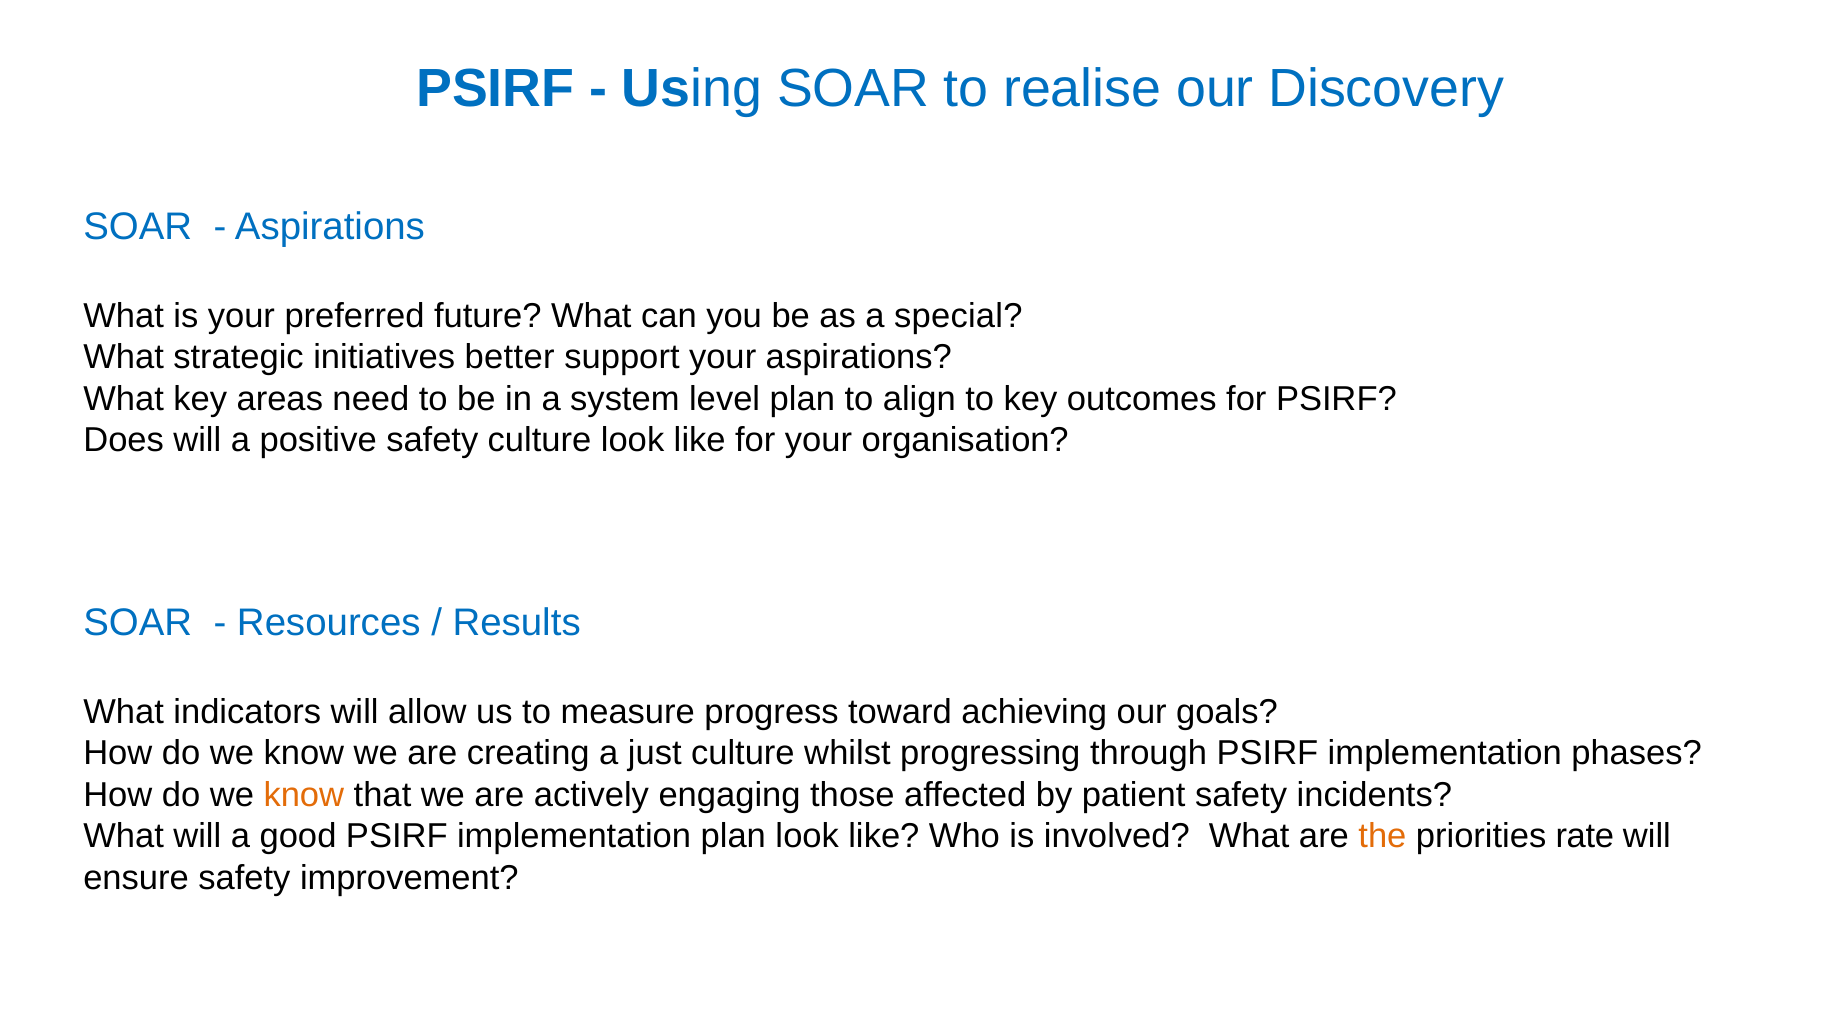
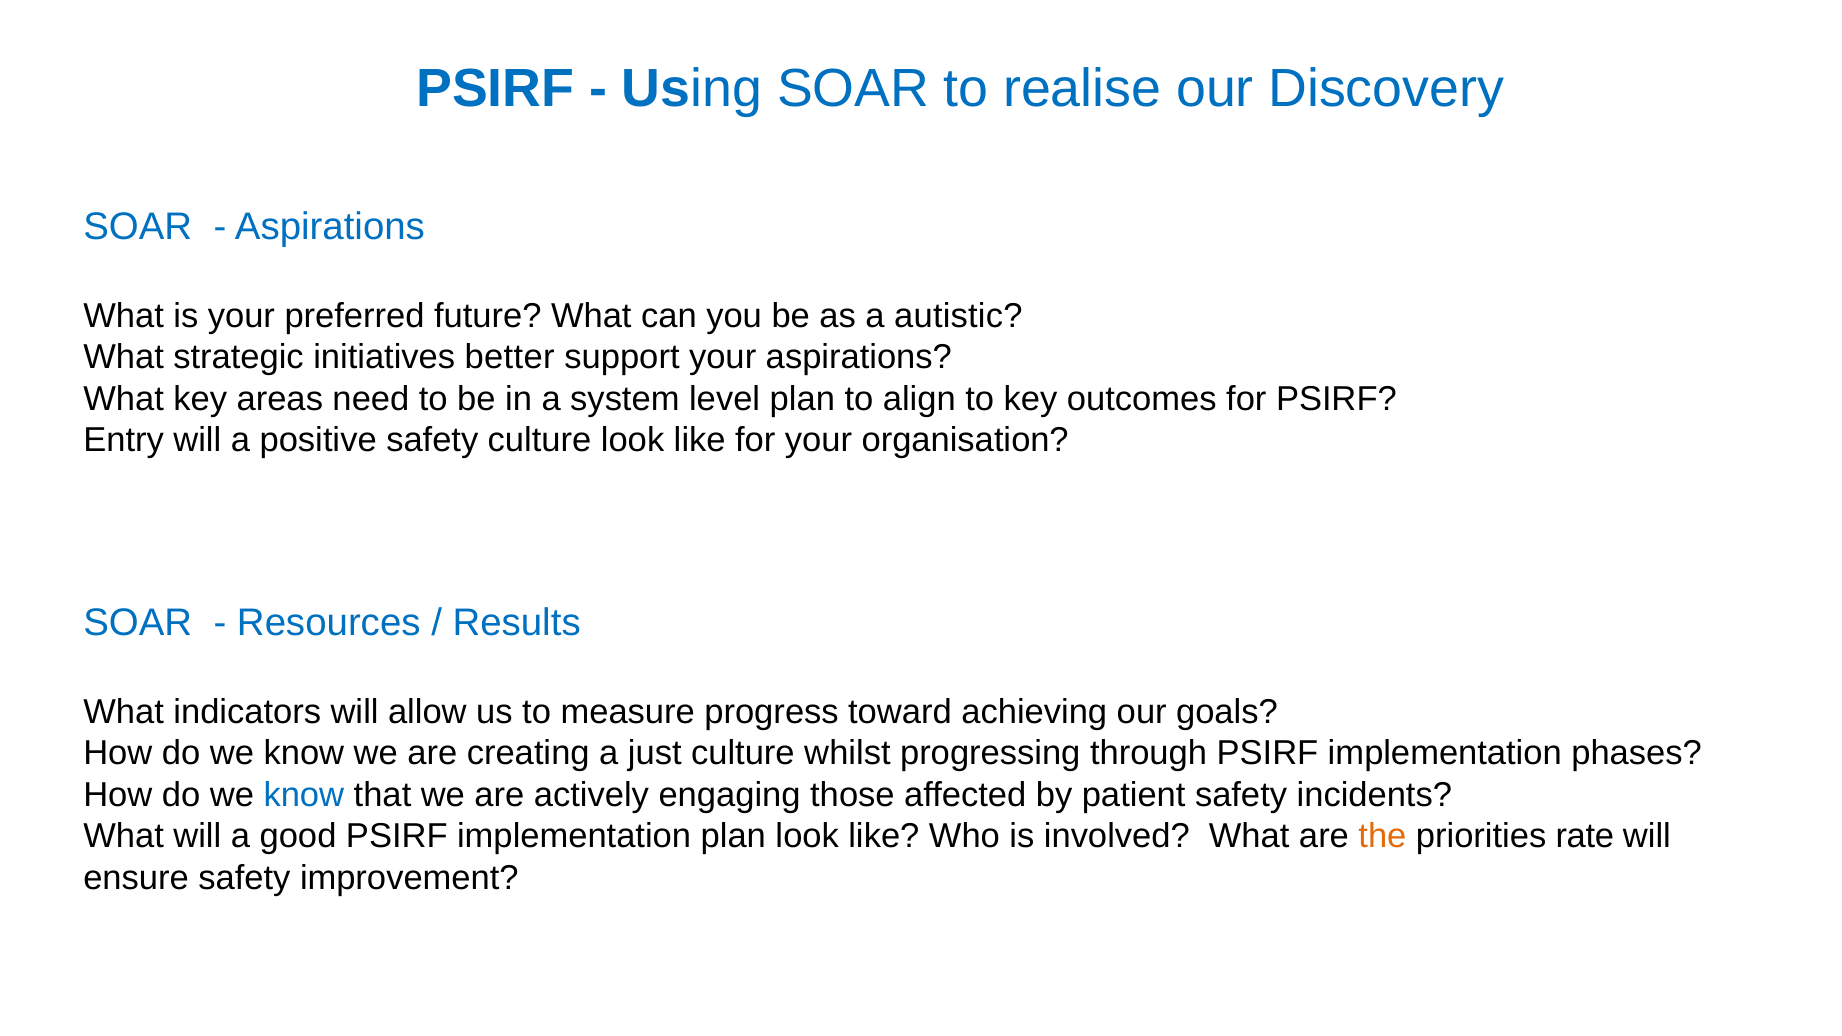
special: special -> autistic (958, 316)
Does: Does -> Entry (124, 440)
know colour: orange -> blue (304, 795)
